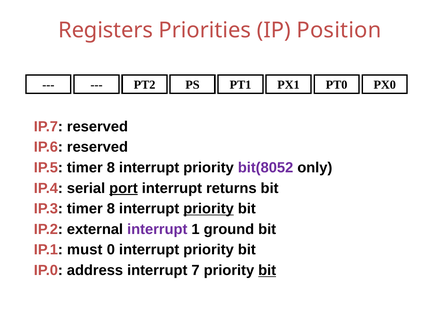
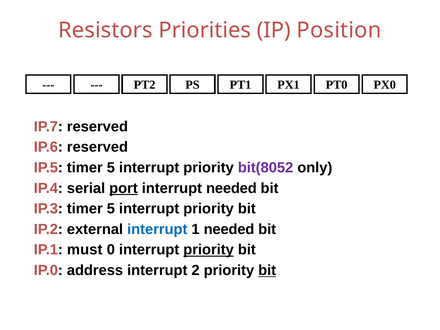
Registers: Registers -> Resistors (105, 30)
IP.5 timer 8: 8 -> 5 (111, 168)
interrupt returns: returns -> needed (231, 188)
IP.3 timer 8: 8 -> 5 (111, 209)
priority underline: present -> none (209, 209)
interrupt colour: purple -> blue (157, 229)
1 ground: ground -> needed (229, 229)
priority underline: none -> present (209, 250)
7: 7 -> 2 (196, 270)
